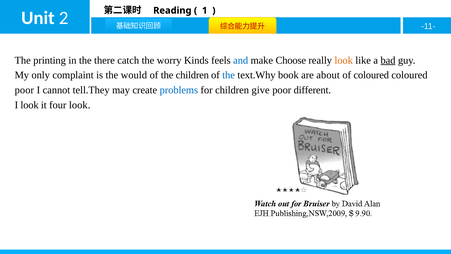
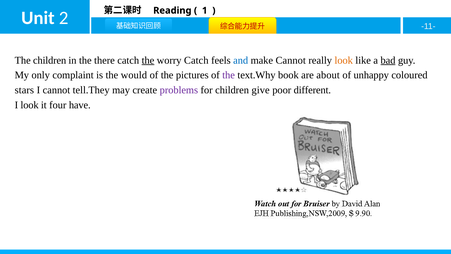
The printing: printing -> children (50, 60)
the underline: none -> present (148, 60)
worry Kinds: Kinds -> Catch (196, 60)
make Choose: Choose -> Cannot (291, 60)
the children: children -> pictures (192, 75)
the colour: blue -> purple (229, 75)
of coloured: coloured -> unhappy (371, 75)
poor: poor -> stars (24, 90)
problems colour: blue -> purple (179, 90)
four look: look -> have (80, 105)
